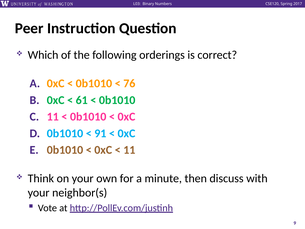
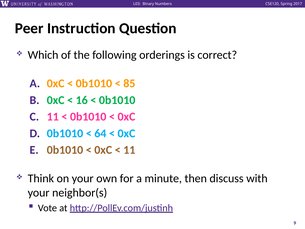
76: 76 -> 85 (129, 83)
61: 61 -> 16 (82, 100)
91: 91 -> 64 (100, 133)
